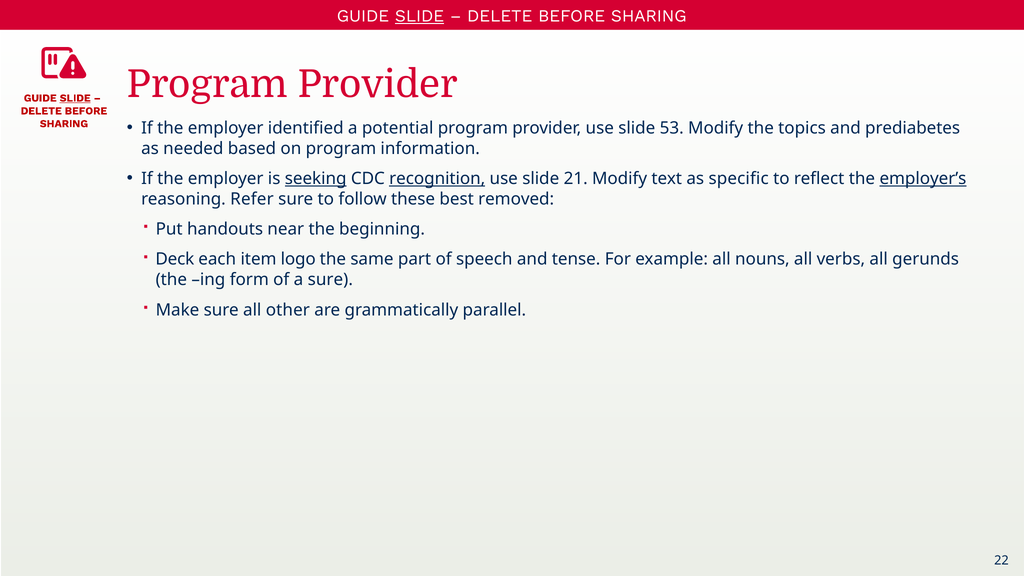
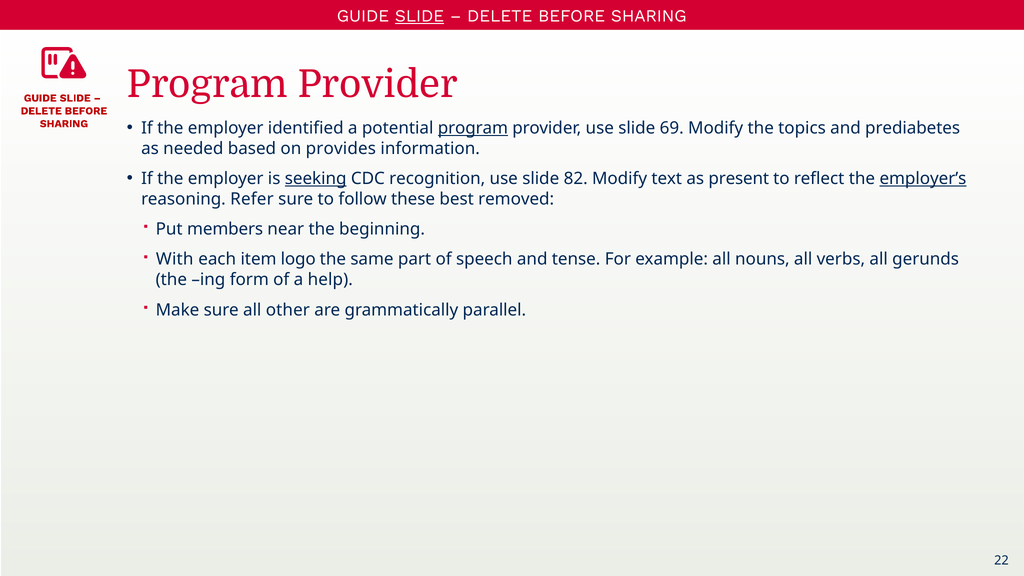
SLIDE underline: present -> none (75, 98)
program underline: none -> present (473, 128)
53: 53 -> 69 (672, 128)
on program: program -> provides (341, 149)
recognition underline: present -> none (437, 179)
21: 21 -> 82 (576, 179)
specific: specific -> present (739, 179)
handouts: handouts -> members (225, 229)
Deck: Deck -> With (175, 259)
a sure: sure -> help (330, 280)
